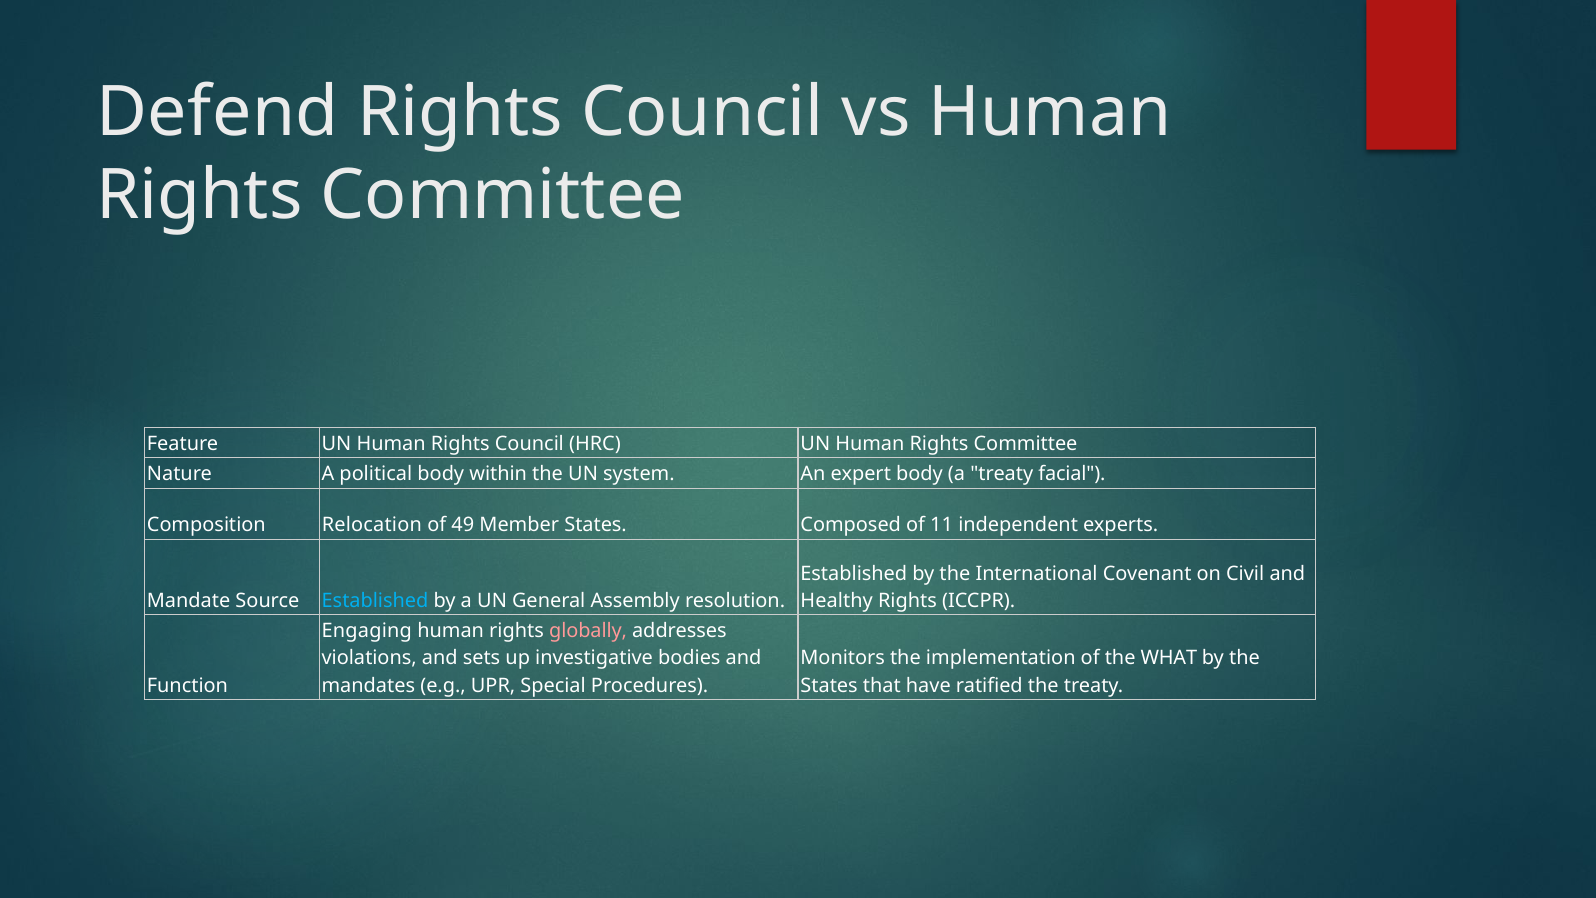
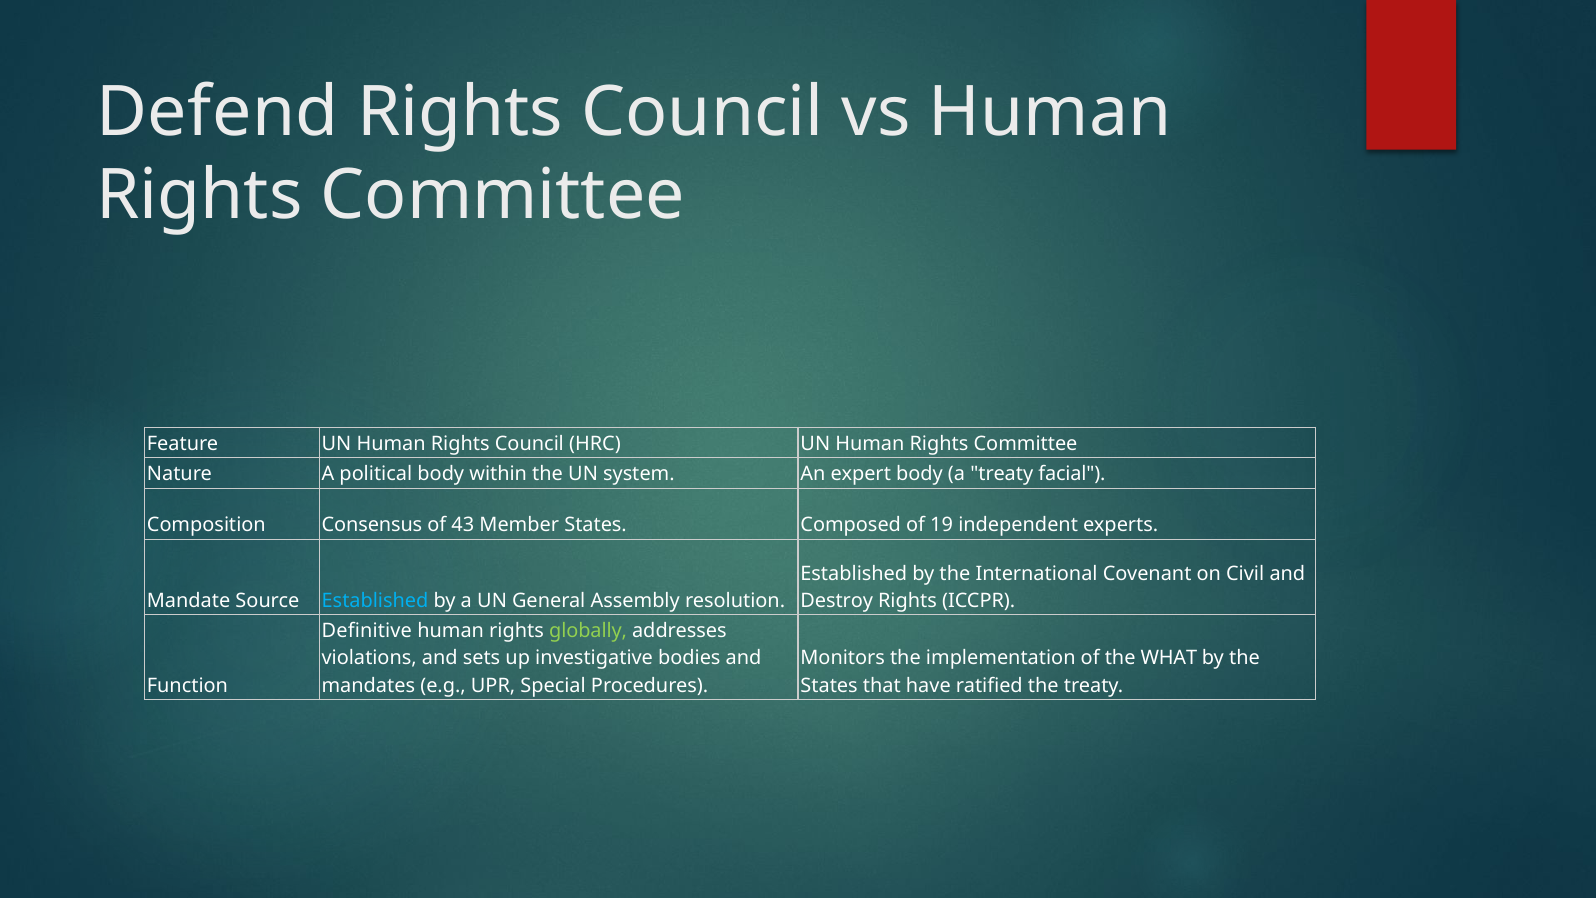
Relocation: Relocation -> Consensus (372, 525)
49: 49 -> 43 (463, 525)
11: 11 -> 19 (942, 525)
Healthy: Healthy -> Destroy (837, 601)
Engaging: Engaging -> Definitive (367, 631)
globally colour: pink -> light green (588, 631)
